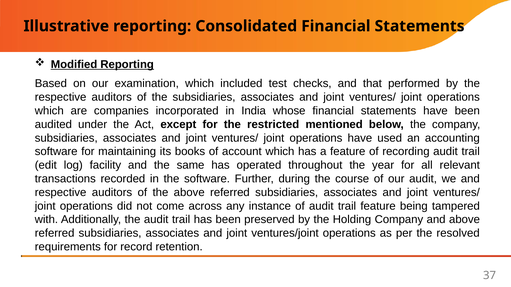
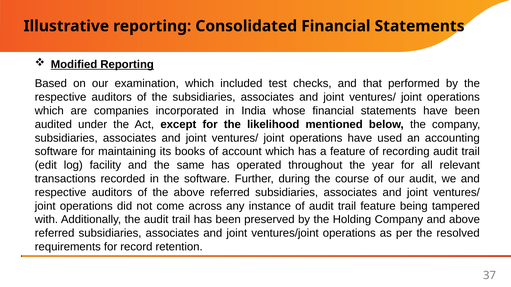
restricted: restricted -> likelihood (273, 125)
